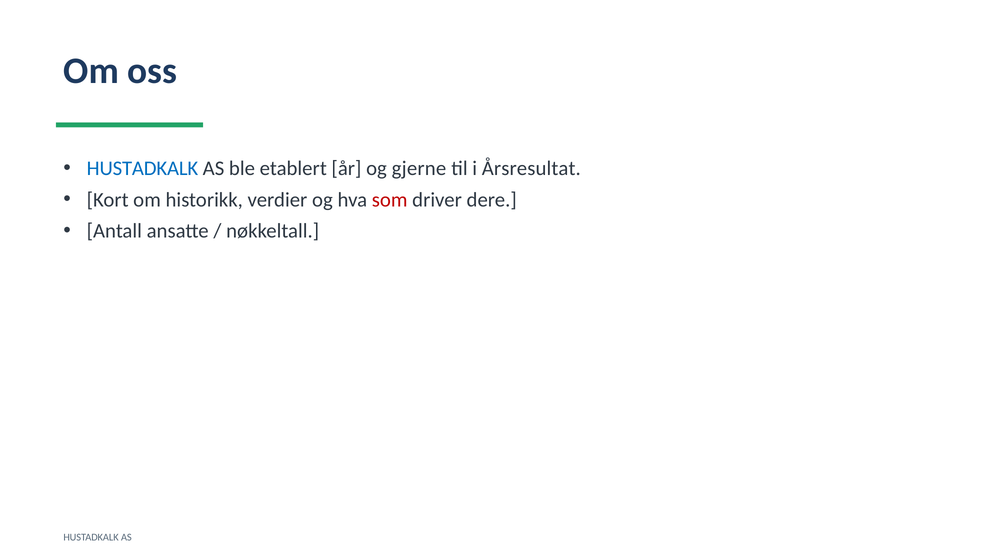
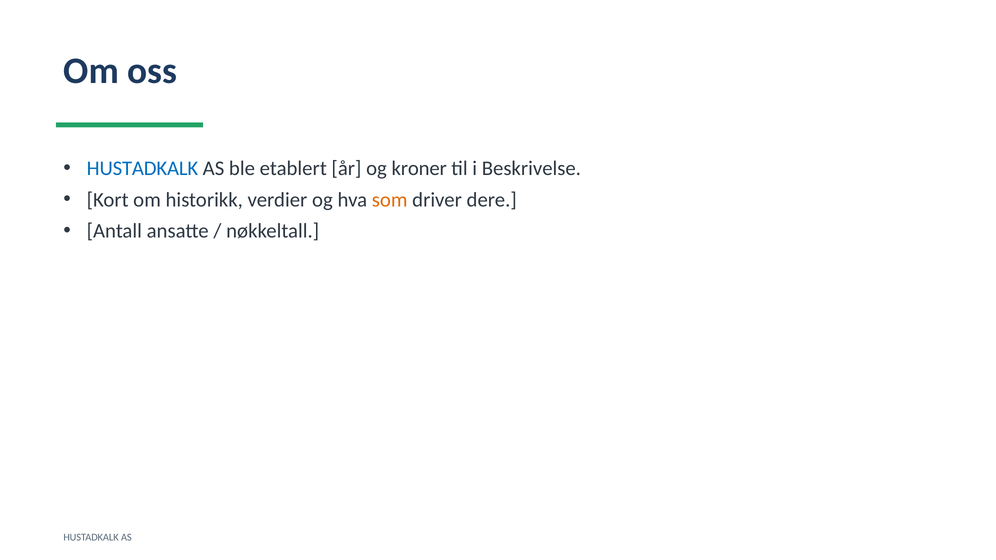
gjerne: gjerne -> kroner (419, 169)
Årsresultat: Årsresultat -> Beskrivelse (531, 169)
som colour: red -> orange (390, 200)
